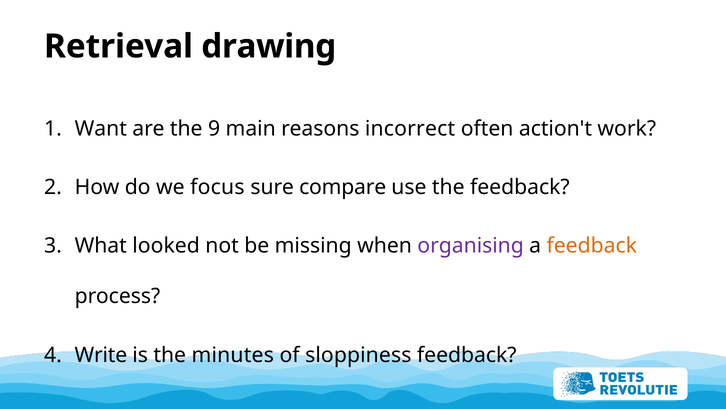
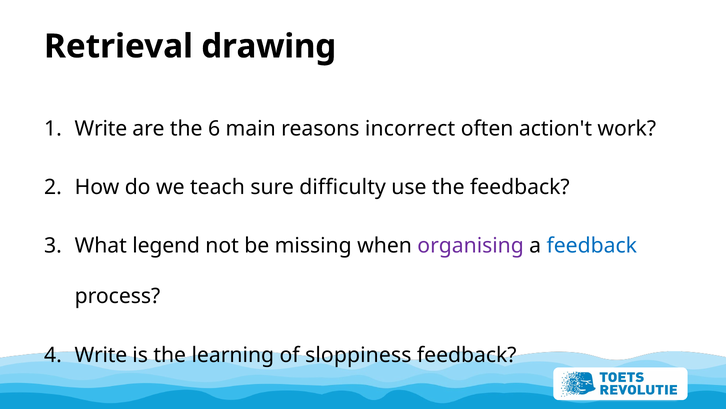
Want: Want -> Write (101, 128)
9: 9 -> 6 (214, 128)
focus: focus -> teach (217, 187)
compare: compare -> difficulty (343, 187)
looked: looked -> legend (166, 245)
feedback colour: orange -> blue (592, 245)
minutes: minutes -> learning (233, 354)
